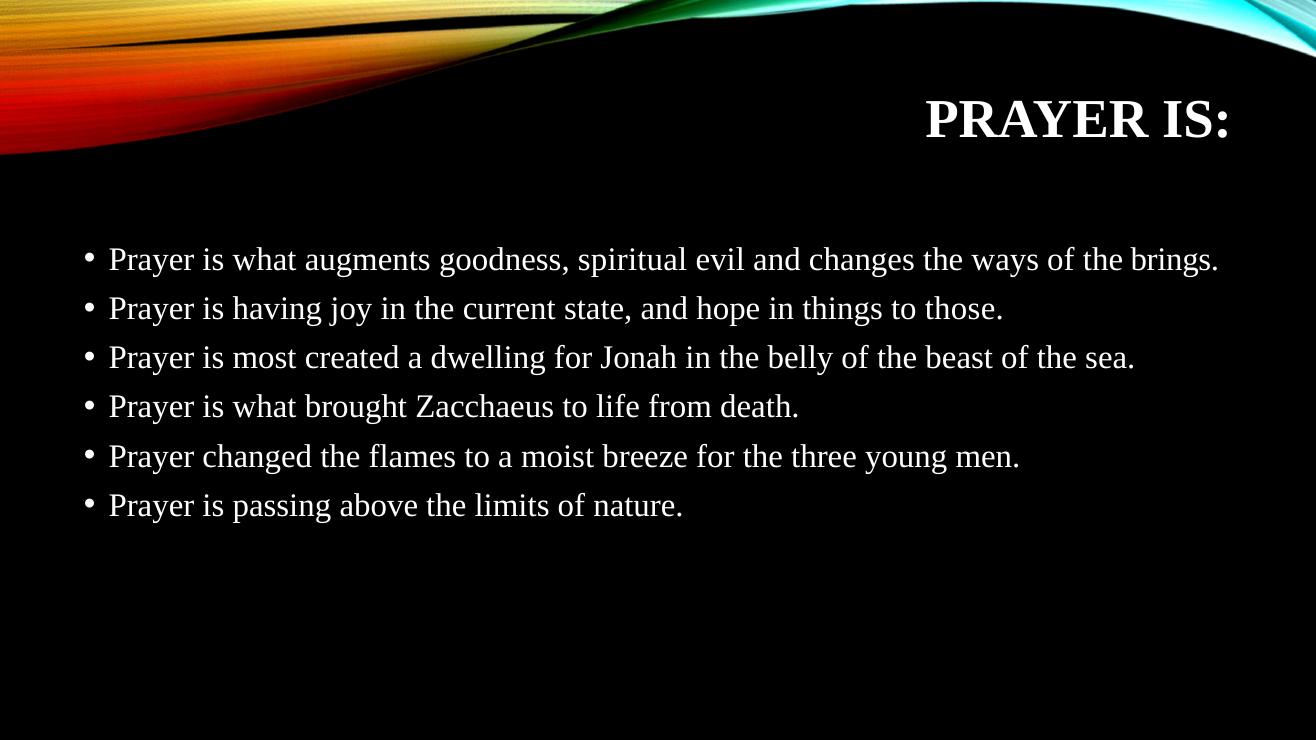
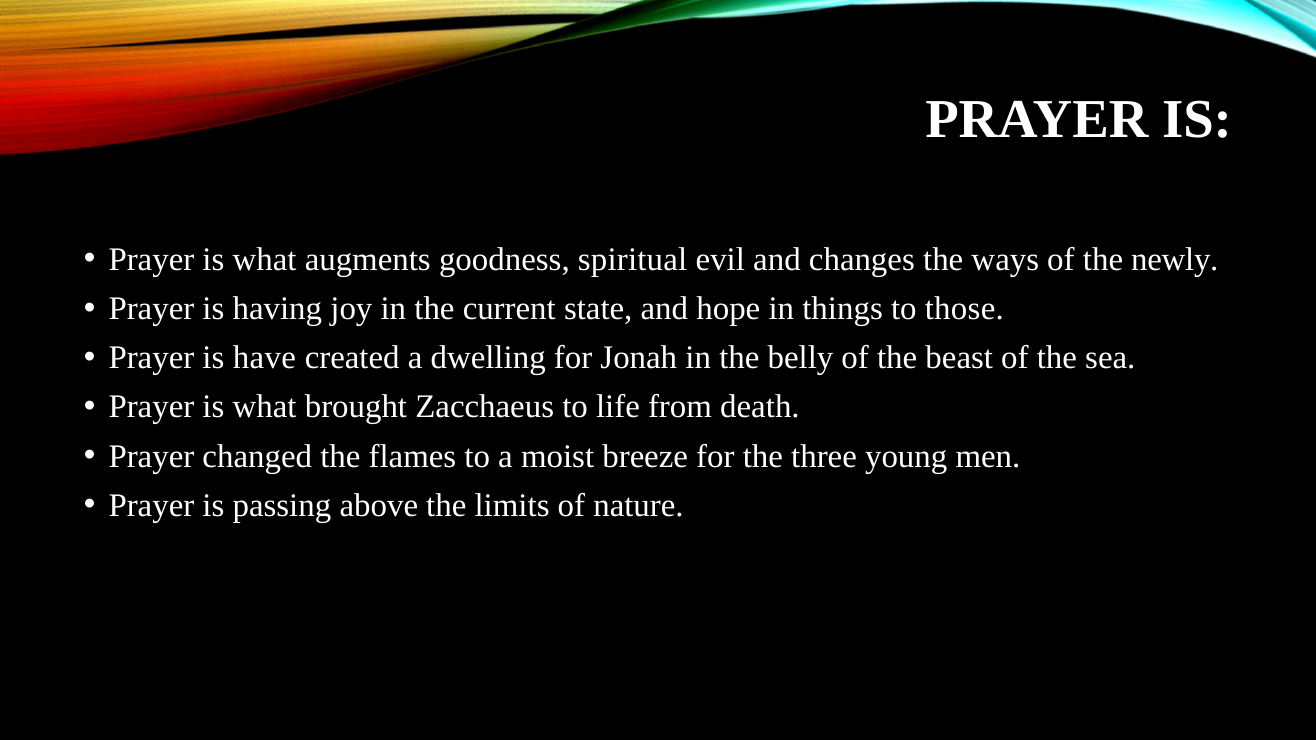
brings: brings -> newly (1175, 259)
most: most -> have (264, 358)
